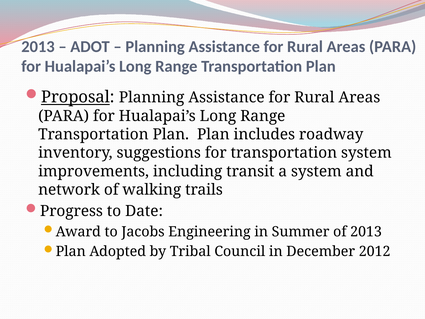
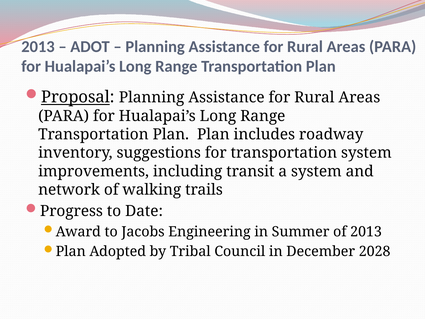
2012: 2012 -> 2028 (375, 251)
